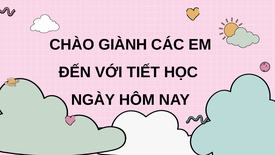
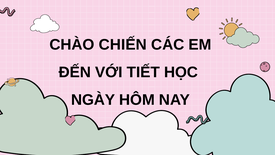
GIÀNH: GIÀNH -> CHIẾN (123, 45)
